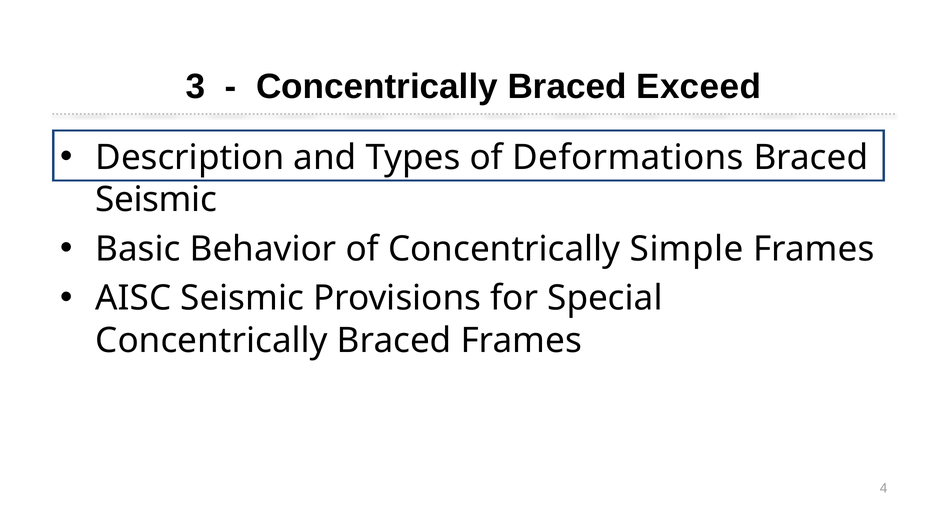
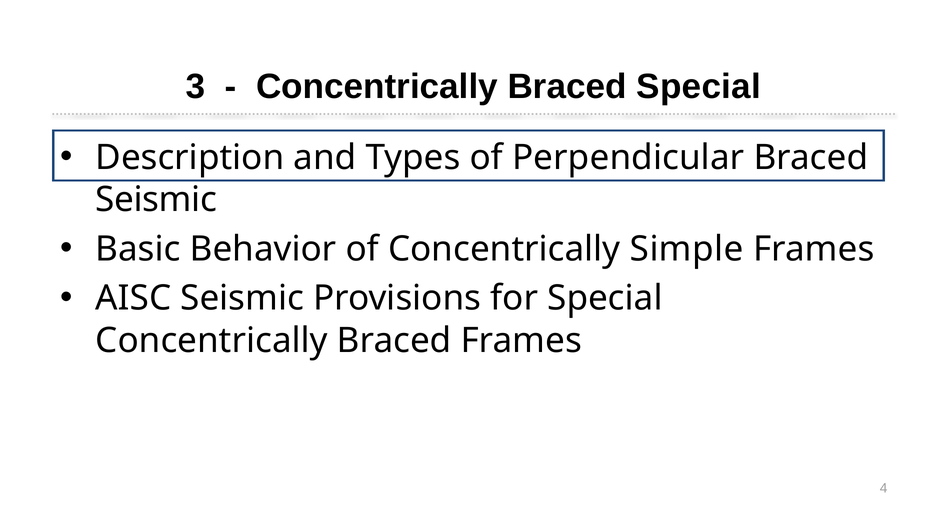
Braced Exceed: Exceed -> Special (699, 86)
Deformations: Deformations -> Perpendicular (628, 158)
